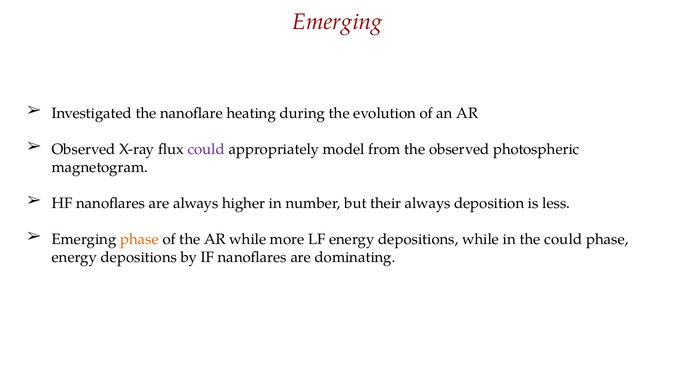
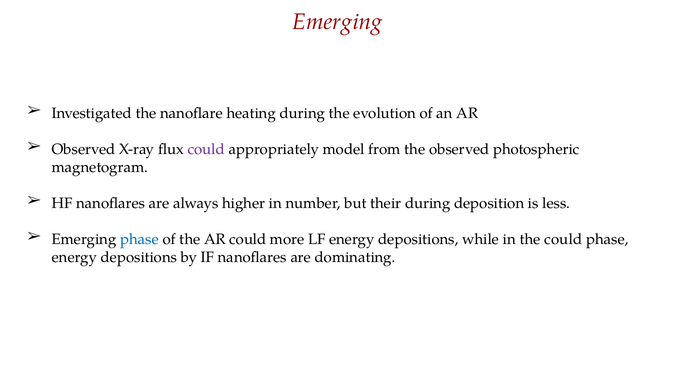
their always: always -> during (428, 203)
phase colour: orange -> blue (140, 239)
AR while: while -> could (248, 239)
